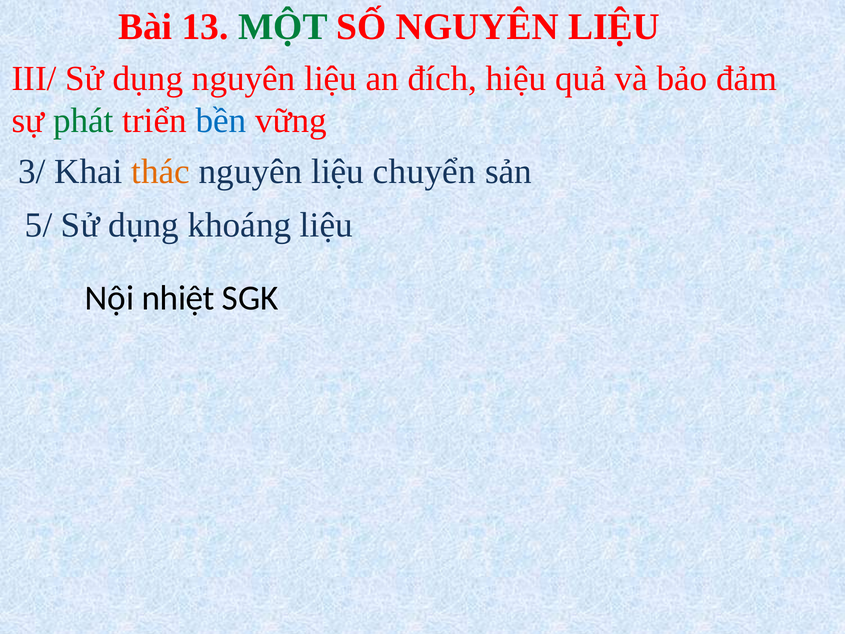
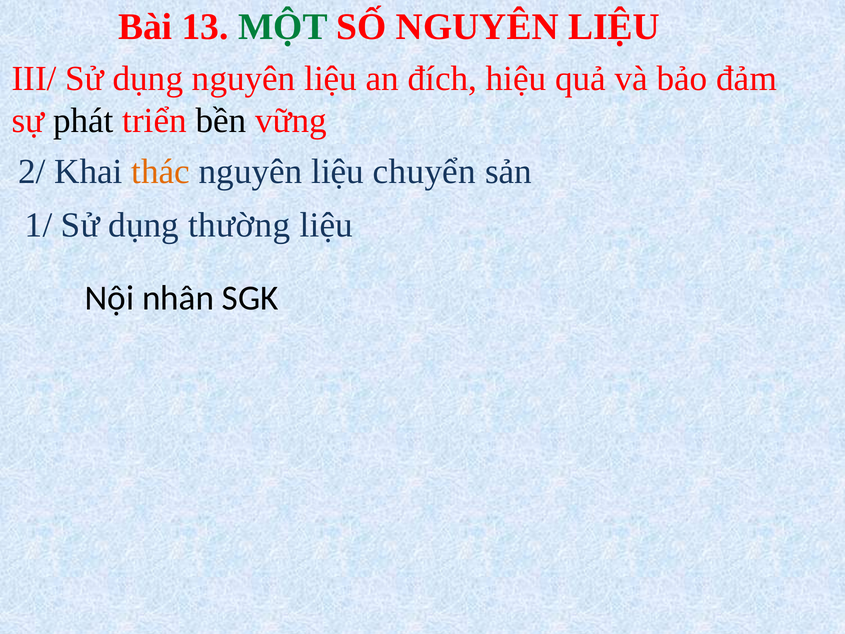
phát colour: green -> black (83, 121)
bền colour: blue -> black (221, 121)
3/: 3/ -> 2/ (32, 172)
5/: 5/ -> 1/ (39, 225)
khoáng: khoáng -> thường (239, 225)
nhiệt: nhiệt -> nhân (178, 298)
